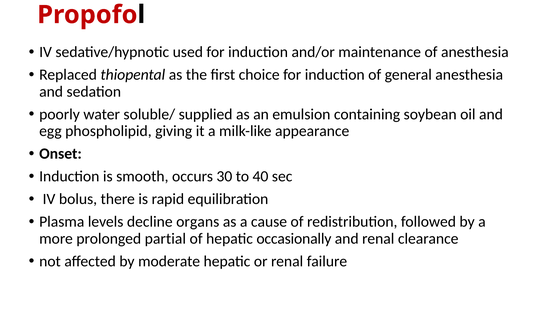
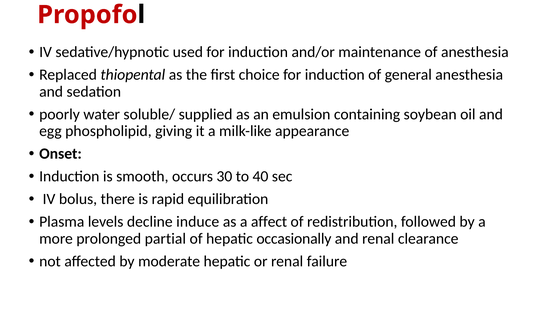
organs: organs -> induce (198, 222)
cause: cause -> affect (269, 222)
